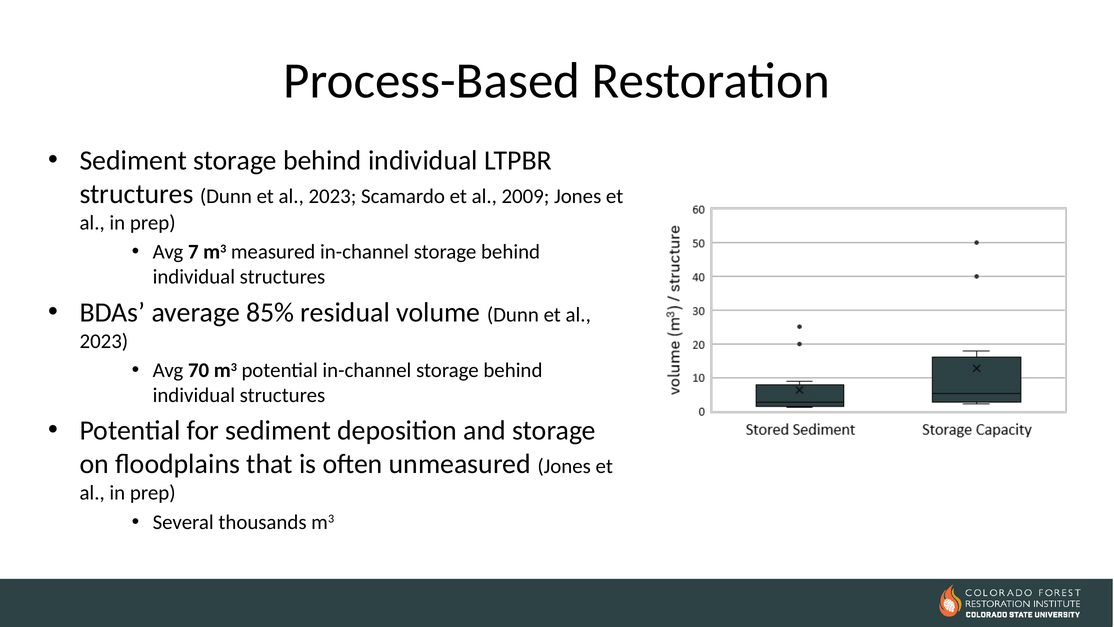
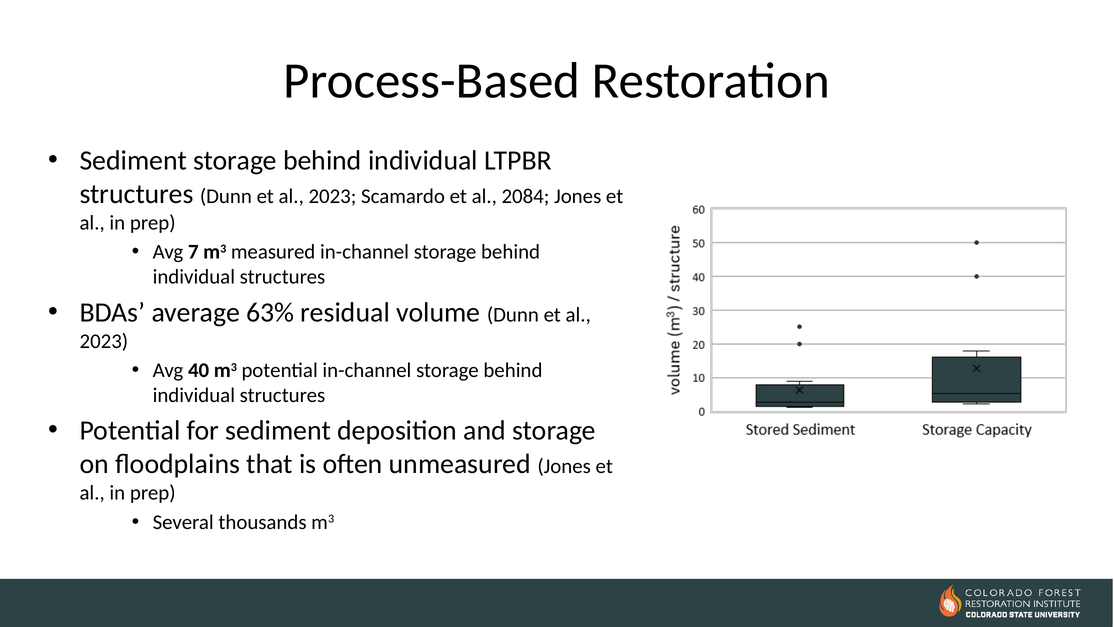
2009: 2009 -> 2084 (525, 196)
85%: 85% -> 63% (270, 312)
70: 70 -> 40 (199, 370)
